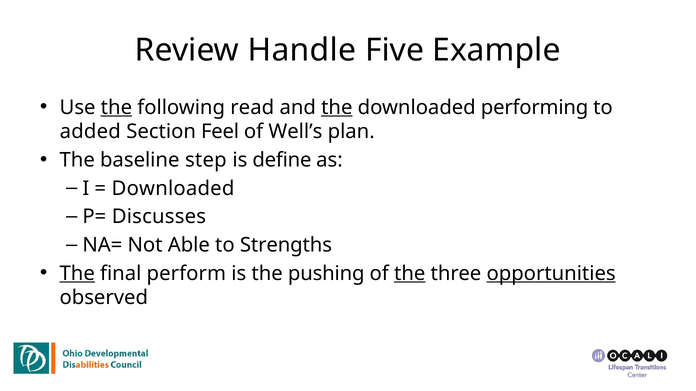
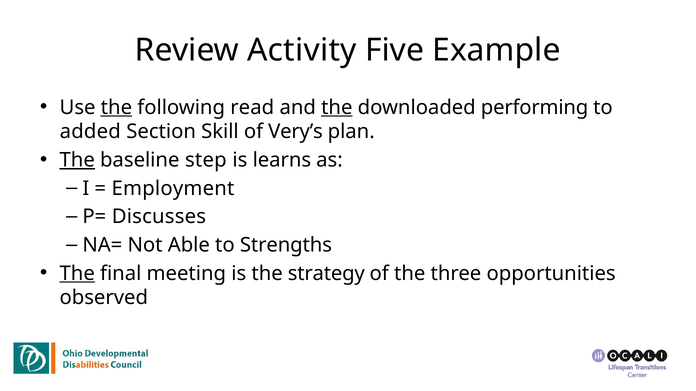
Handle: Handle -> Activity (302, 51)
Feel: Feel -> Skill (220, 132)
Well’s: Well’s -> Very’s (296, 132)
The underline: none -> present (77, 160)
define: define -> learns (282, 160)
Downloaded: Downloaded -> Employment (173, 189)
perform: perform -> meeting (186, 274)
pushing: pushing -> strategy (326, 274)
the underline: present -> none (410, 274)
opportunities underline: present -> none (551, 274)
